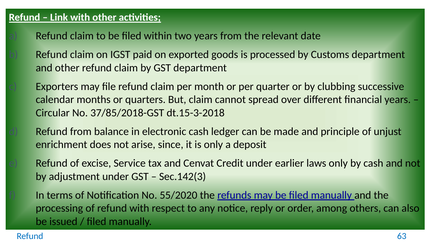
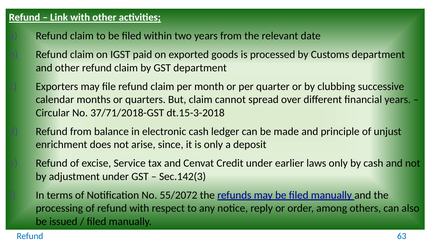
37/85/2018-GST: 37/85/2018-GST -> 37/71/2018-GST (127, 113)
55/2020: 55/2020 -> 55/2072 (179, 196)
